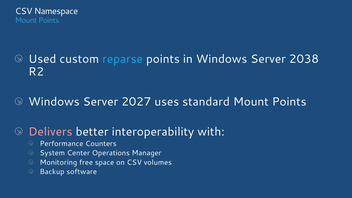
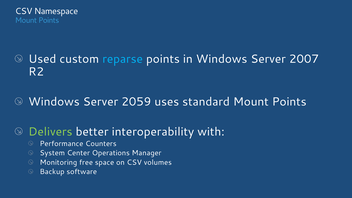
2038: 2038 -> 2007 (304, 59)
2027: 2027 -> 2059 (136, 102)
Delivers colour: pink -> light green (50, 132)
